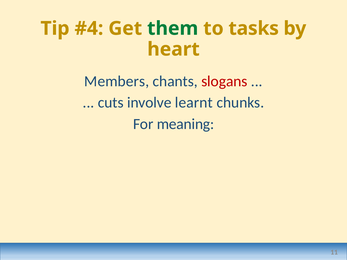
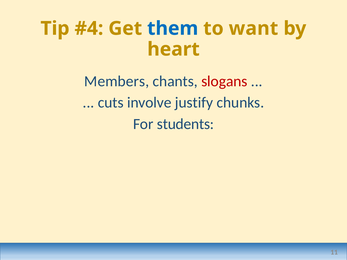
them colour: green -> blue (173, 28)
tasks: tasks -> want (253, 28)
learnt: learnt -> justify (194, 103)
meaning: meaning -> students (185, 124)
